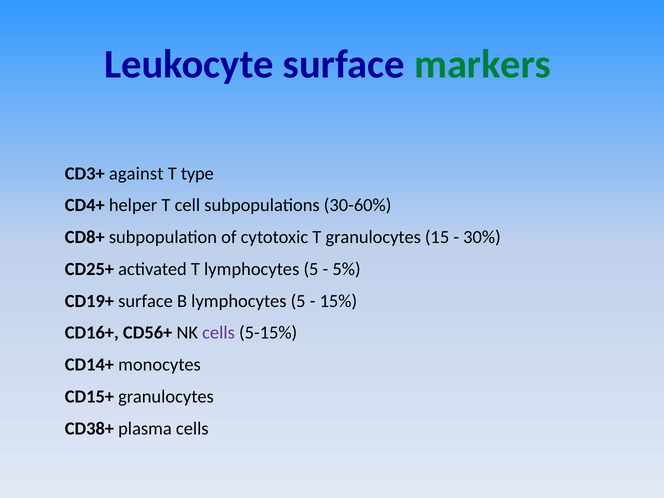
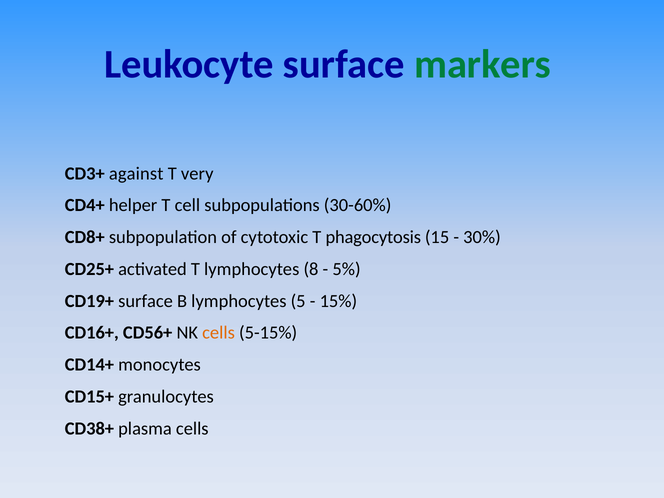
type: type -> very (197, 173)
T granulocytes: granulocytes -> phagocytosis (373, 237)
T lymphocytes 5: 5 -> 8 (311, 269)
cells colour: purple -> orange (219, 333)
